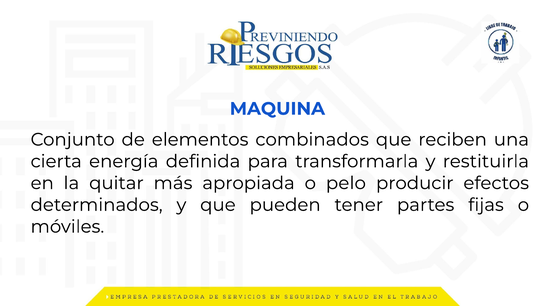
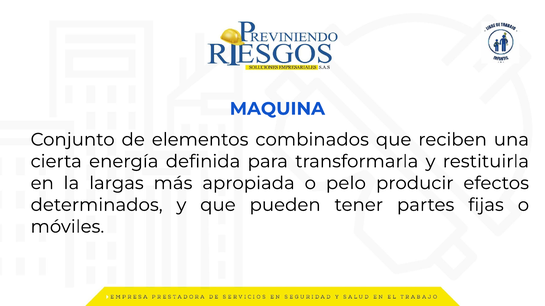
quitar: quitar -> largas (116, 183)
